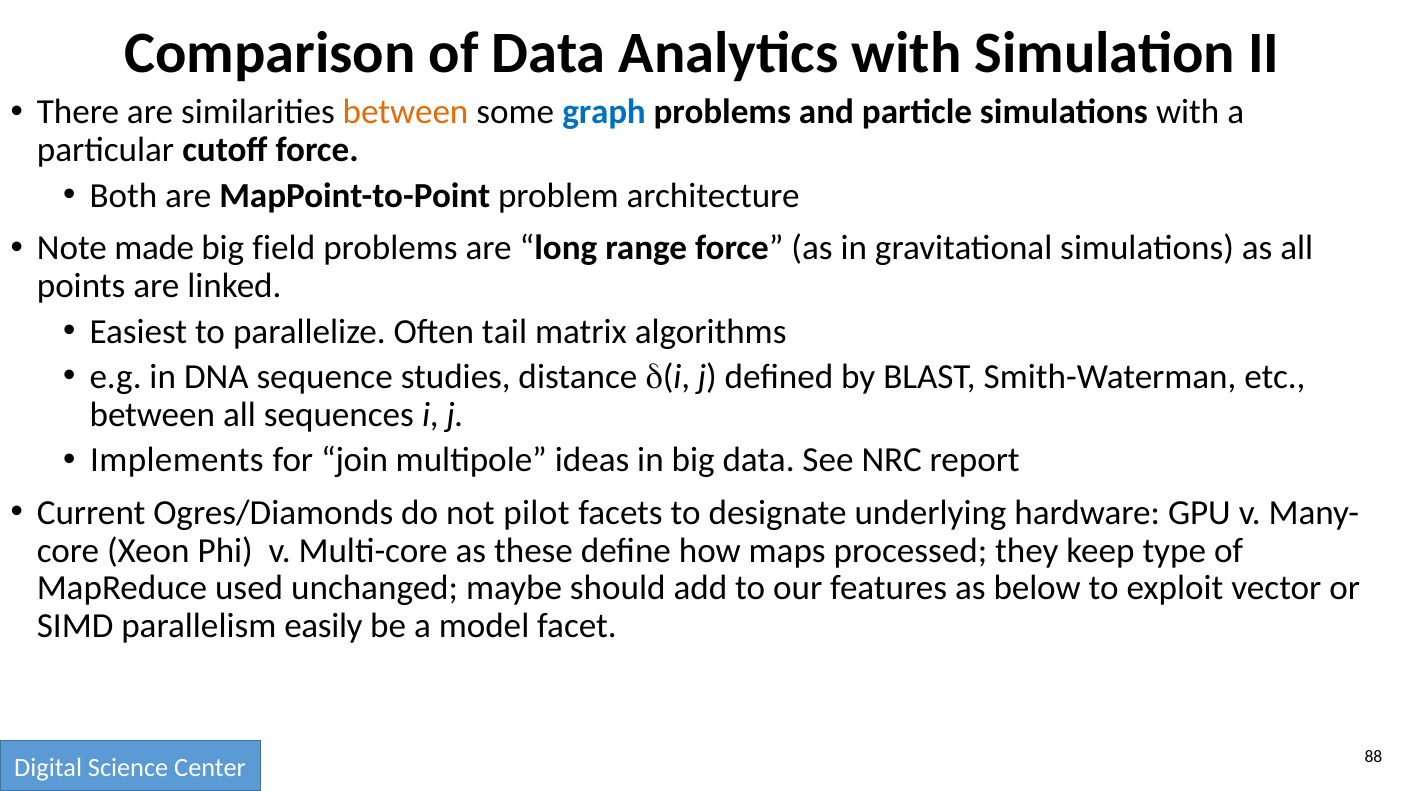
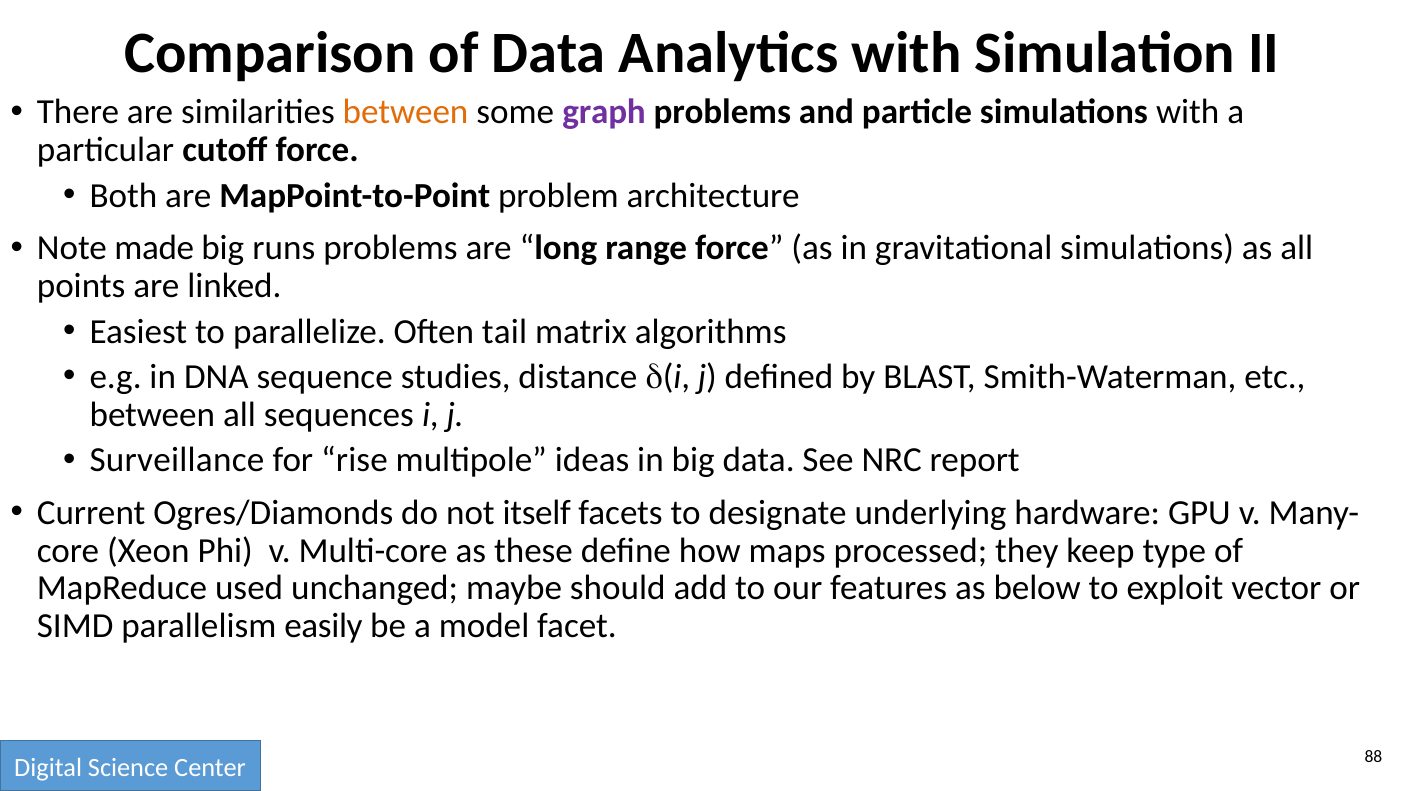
graph colour: blue -> purple (604, 112)
field: field -> runs (284, 248)
Implements: Implements -> Surveillance (177, 459)
join: join -> rise (354, 459)
pilot: pilot -> itself (537, 512)
